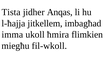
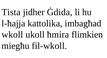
Anqas: Anqas -> Ġdida (60, 12)
jitkellem: jitkellem -> kattolika (45, 23)
imma: imma -> wkoll (12, 34)
